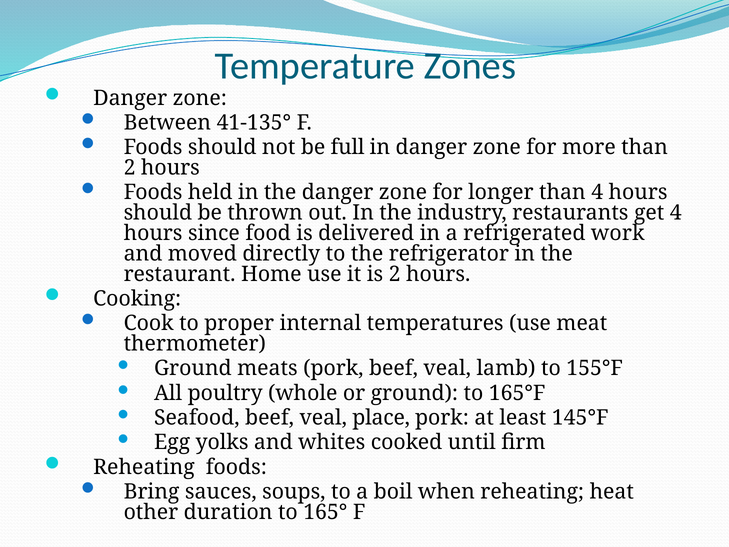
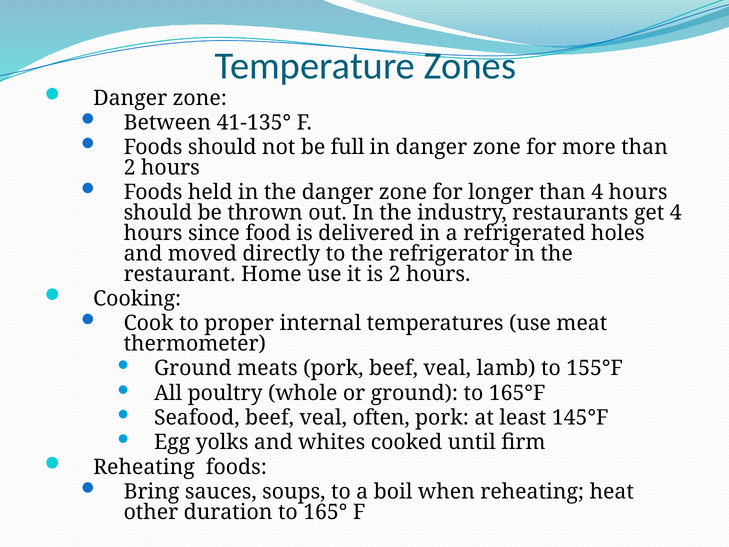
work: work -> holes (618, 233)
place: place -> often (381, 418)
